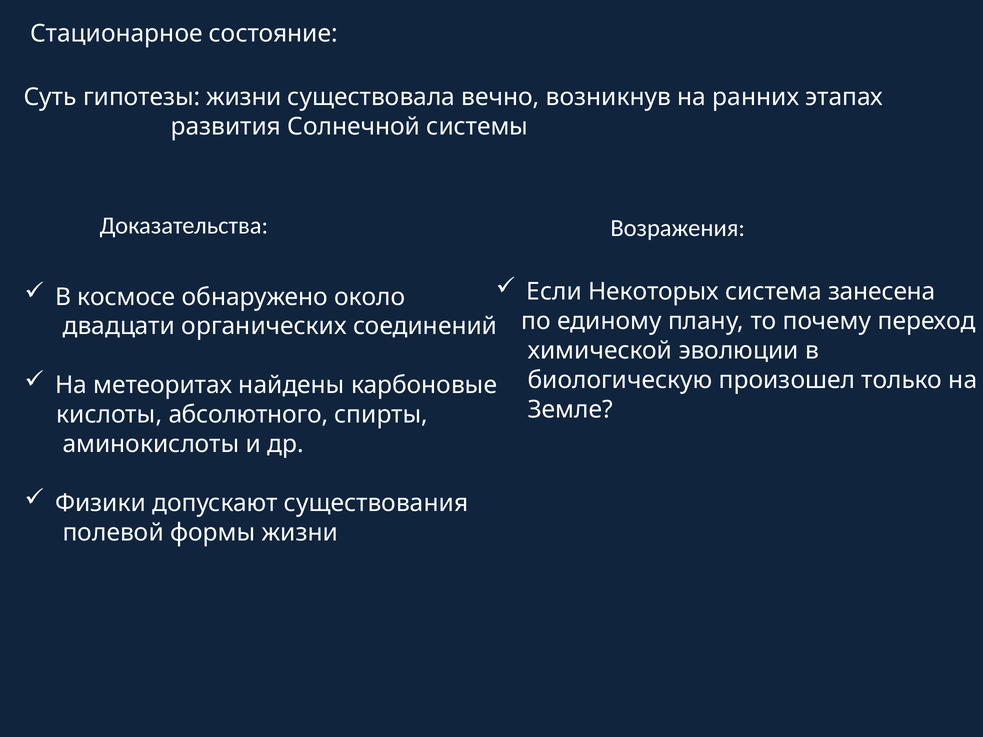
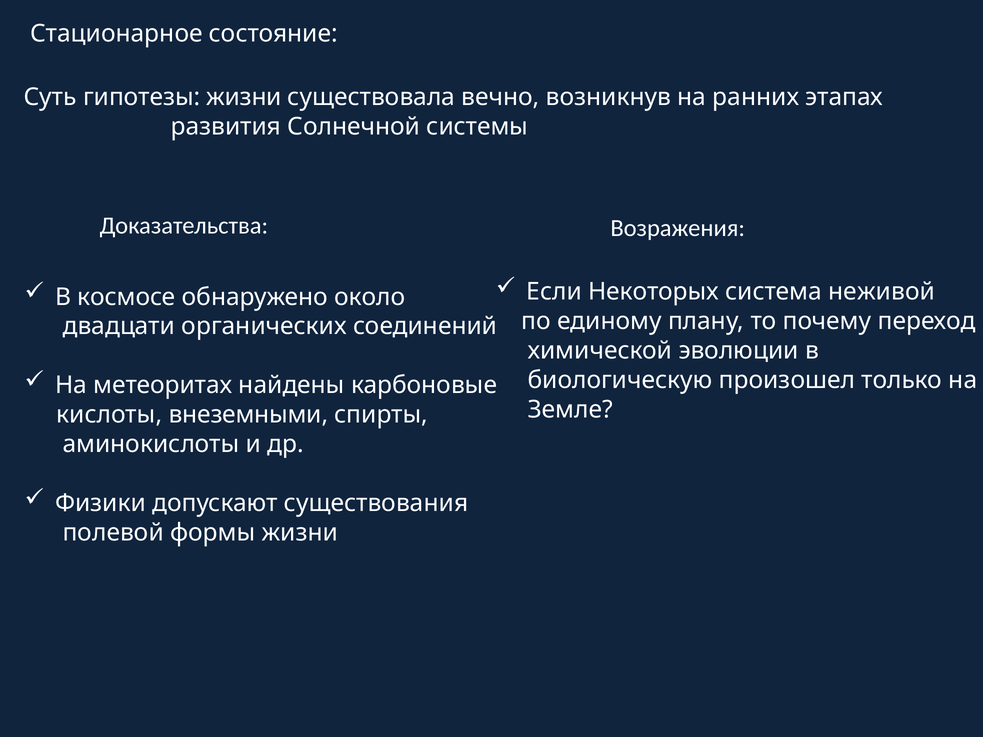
занесена: занесена -> неживой (882, 292)
абсолютного: абсолютного -> внеземными (248, 415)
